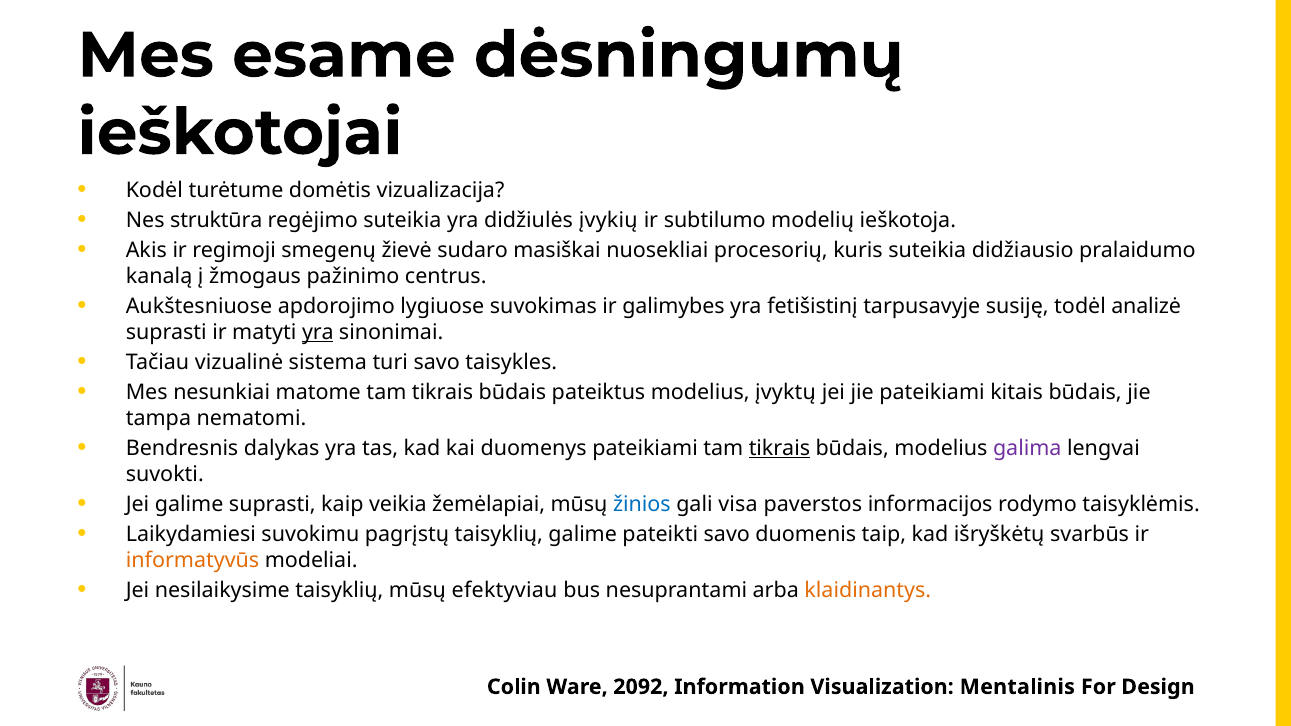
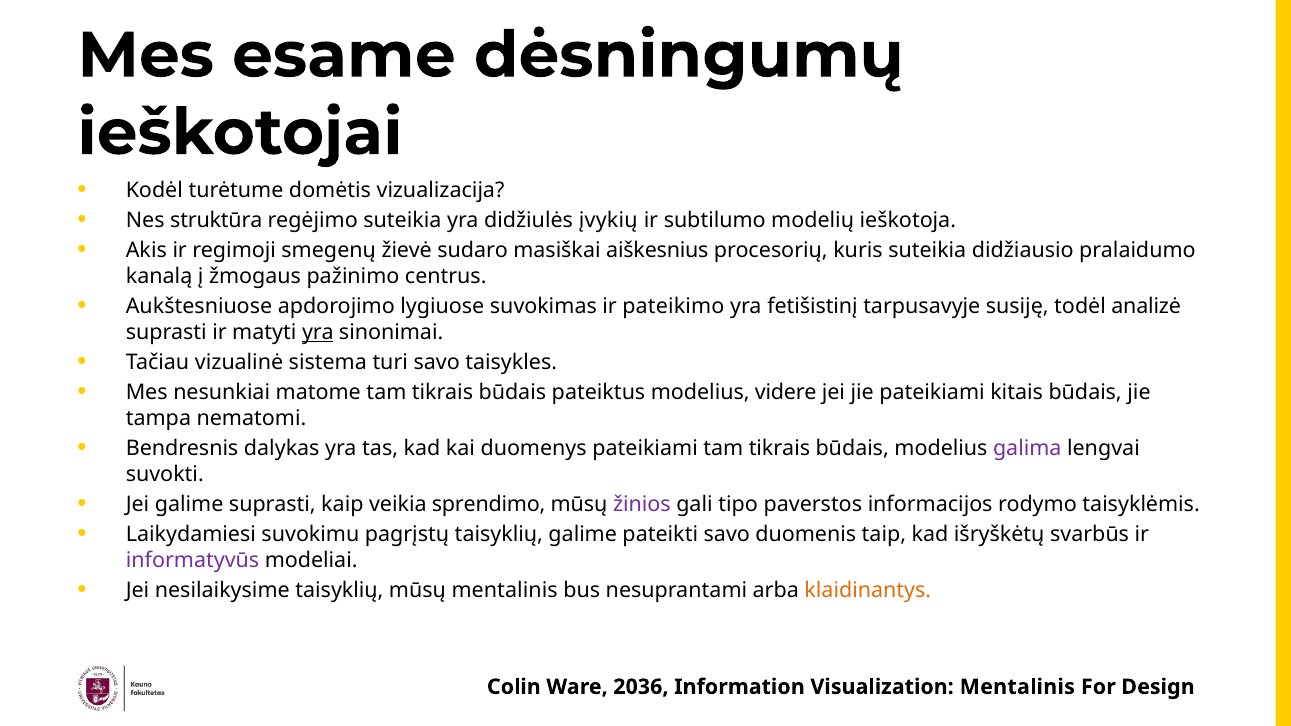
nuosekliai: nuosekliai -> aiškesnius (657, 251)
galimybes: galimybes -> pateikimo (673, 307)
įvyktų: įvyktų -> videre (786, 393)
tikrais underline: present -> none (779, 449)
žemėlapiai: žemėlapiai -> sprendimo (489, 505)
žinios colour: blue -> purple (642, 505)
visa: visa -> tipo (738, 505)
informatyvūs colour: orange -> purple (193, 561)
mūsų efektyviau: efektyviau -> mentalinis (505, 591)
2092: 2092 -> 2036 (641, 687)
